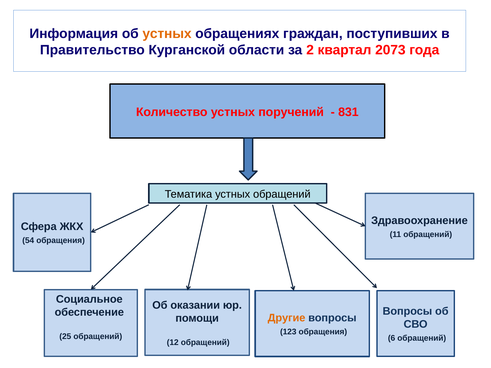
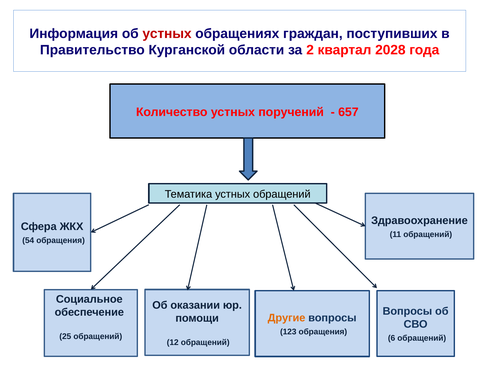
устных colour: orange -> red (167, 34)
2073: 2073 -> 2028 (390, 50)
831: 831 -> 657 (348, 112)
